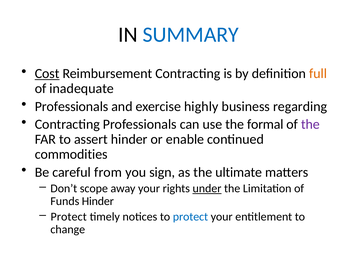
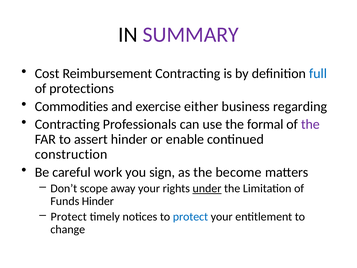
SUMMARY colour: blue -> purple (191, 35)
Cost underline: present -> none (47, 74)
full colour: orange -> blue (318, 74)
inadequate: inadequate -> protections (82, 89)
Professionals: Professionals -> Commodities (72, 106)
highly: highly -> either (201, 106)
commodities: commodities -> construction (71, 154)
from: from -> work (108, 172)
ultimate: ultimate -> become (239, 172)
